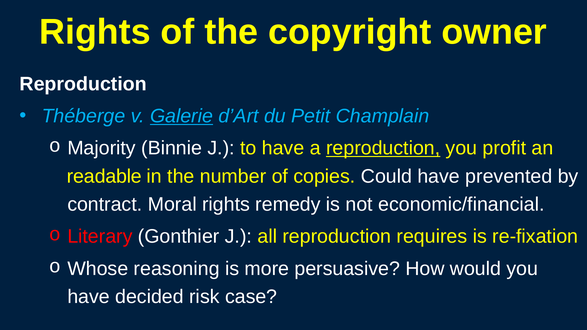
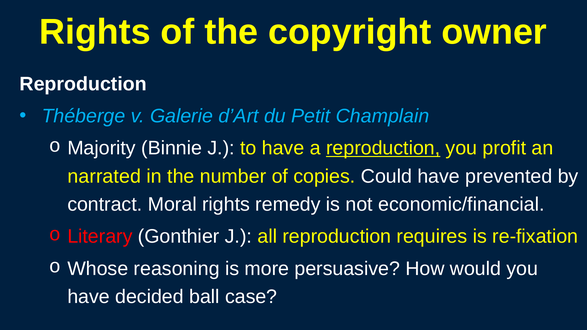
Galerie underline: present -> none (182, 116)
readable: readable -> narrated (104, 176)
risk: risk -> ball (204, 297)
